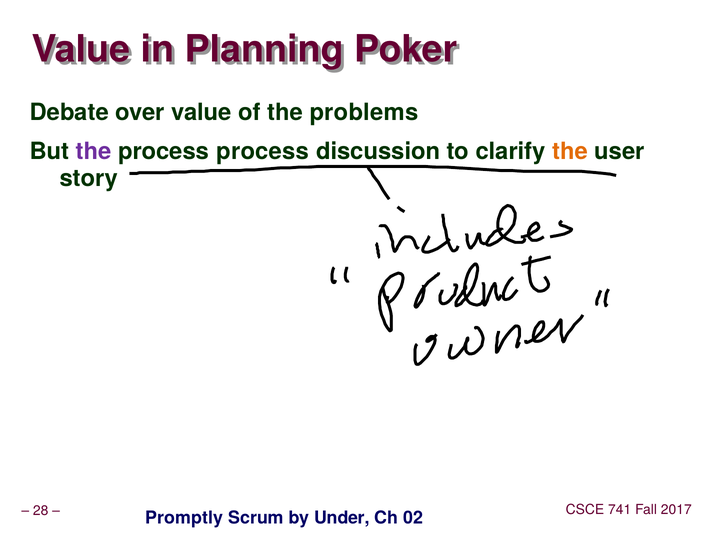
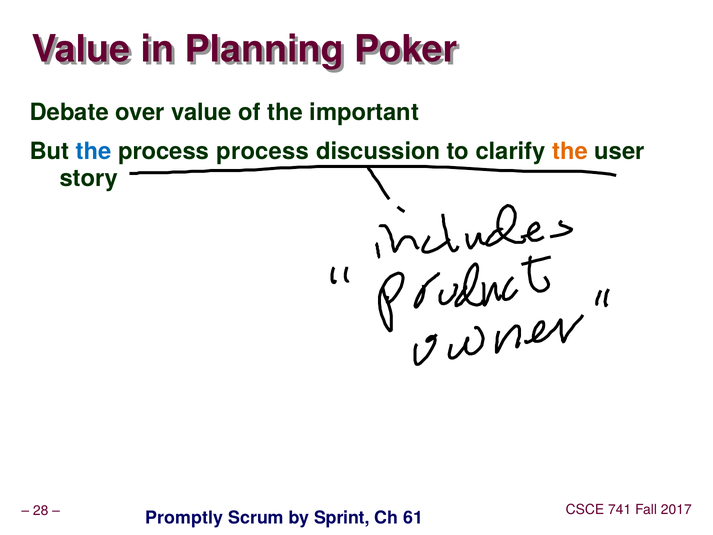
problems: problems -> important (364, 112)
the colour: purple -> blue (94, 151)
Under: Under -> Sprint (342, 518)
02: 02 -> 61 (413, 518)
